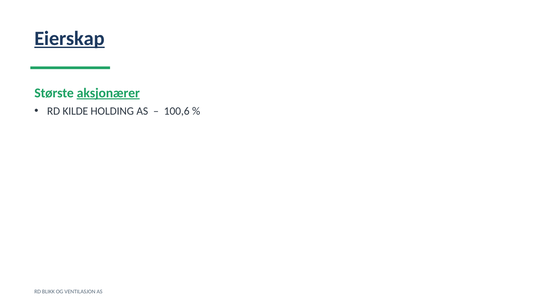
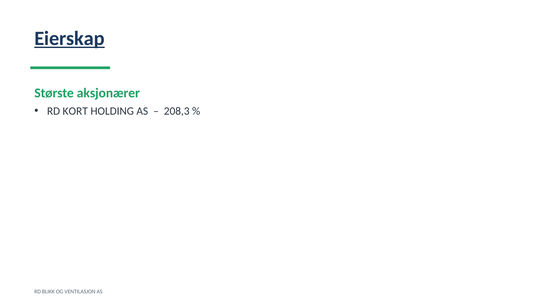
aksjonærer underline: present -> none (108, 93)
KILDE: KILDE -> KORT (75, 111)
100,6: 100,6 -> 208,3 (177, 111)
